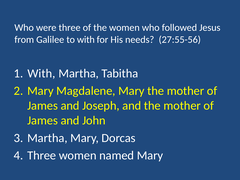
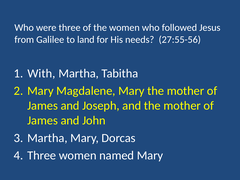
to with: with -> land (86, 40)
